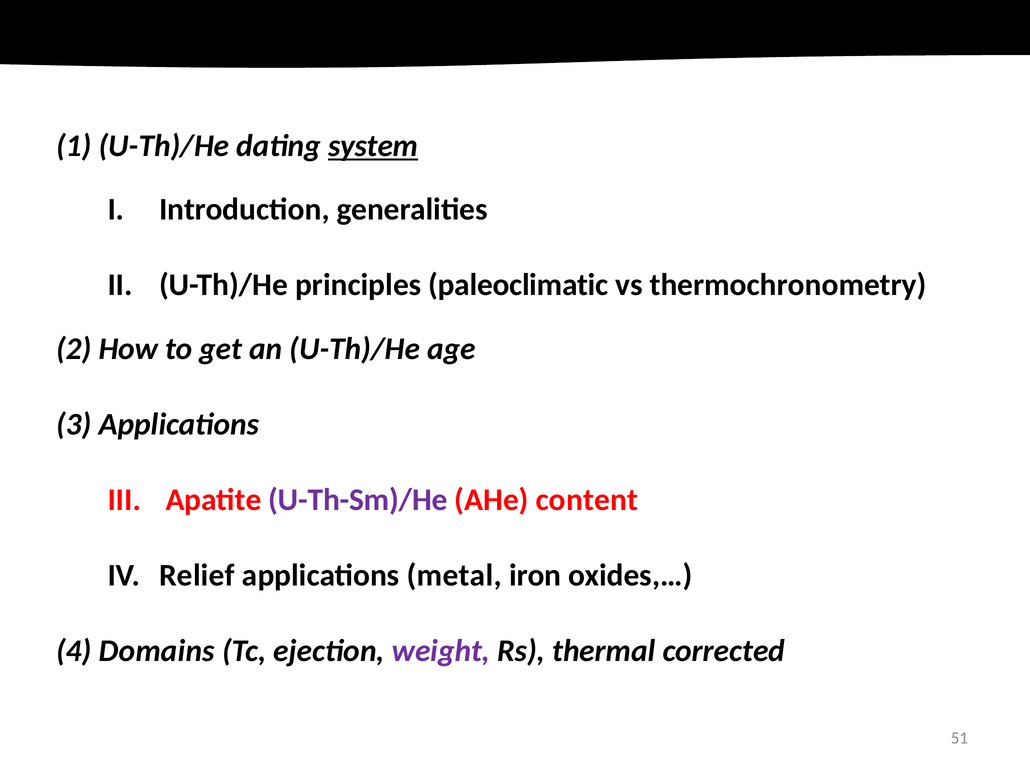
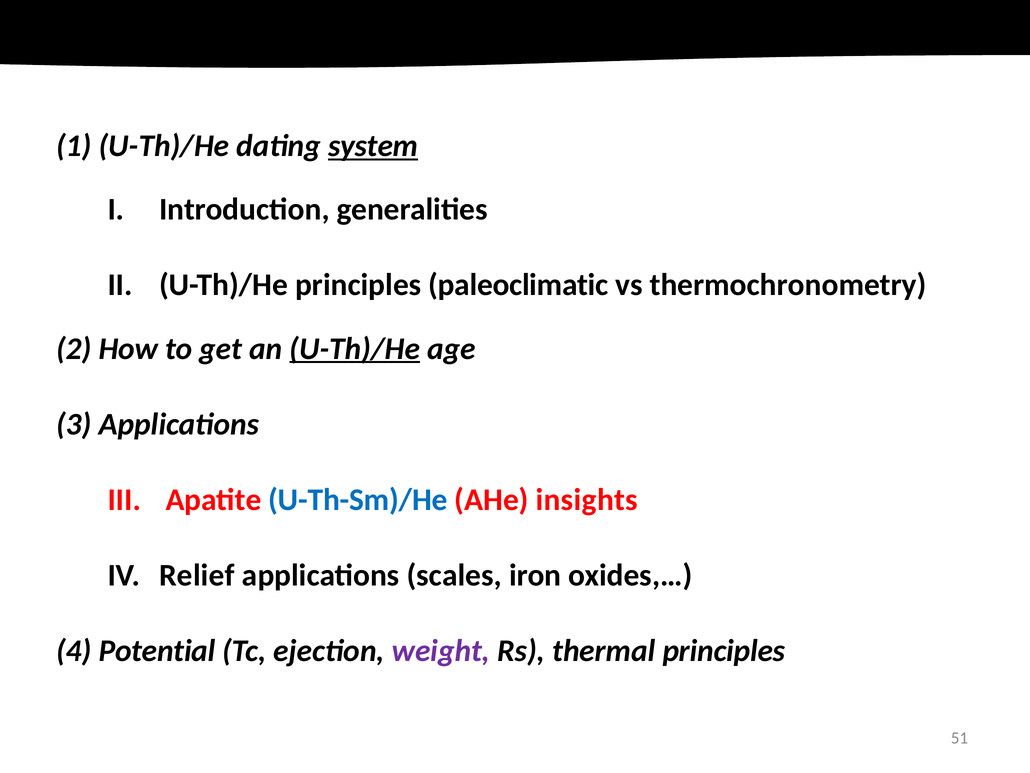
U-Th)/He underline: none -> present (355, 348)
U-Th-Sm)/He colour: purple -> blue (358, 499)
content: content -> insights (587, 499)
metal: metal -> scales (454, 575)
Domains: Domains -> Potential (157, 650)
thermal corrected: corrected -> principles (724, 650)
